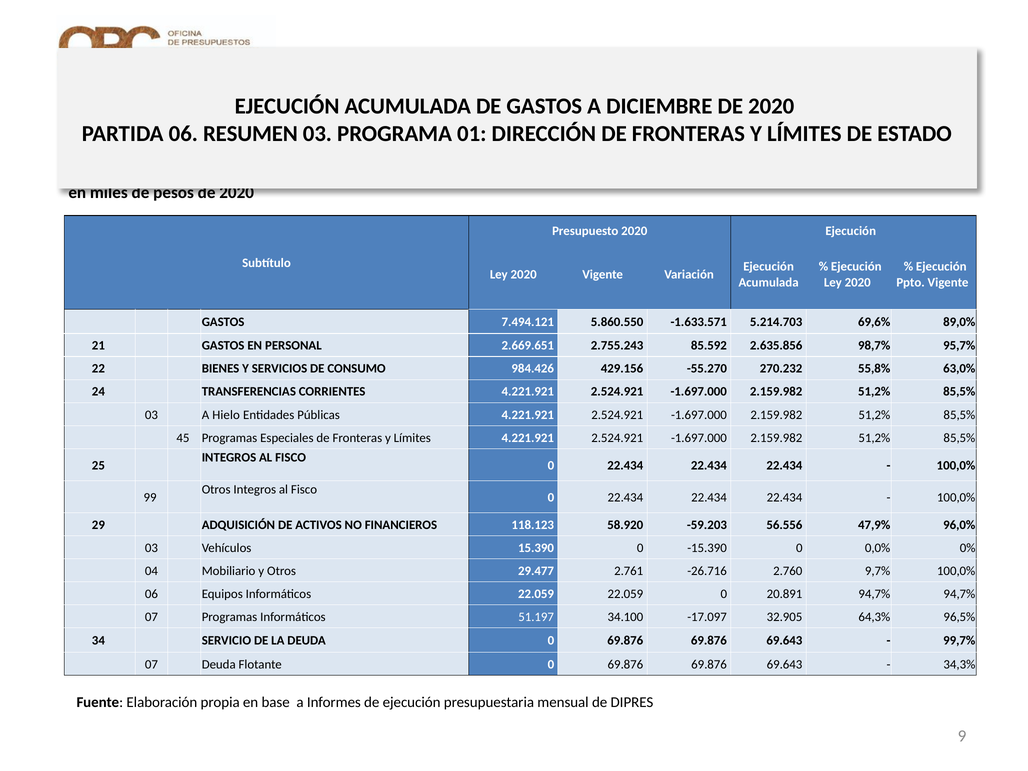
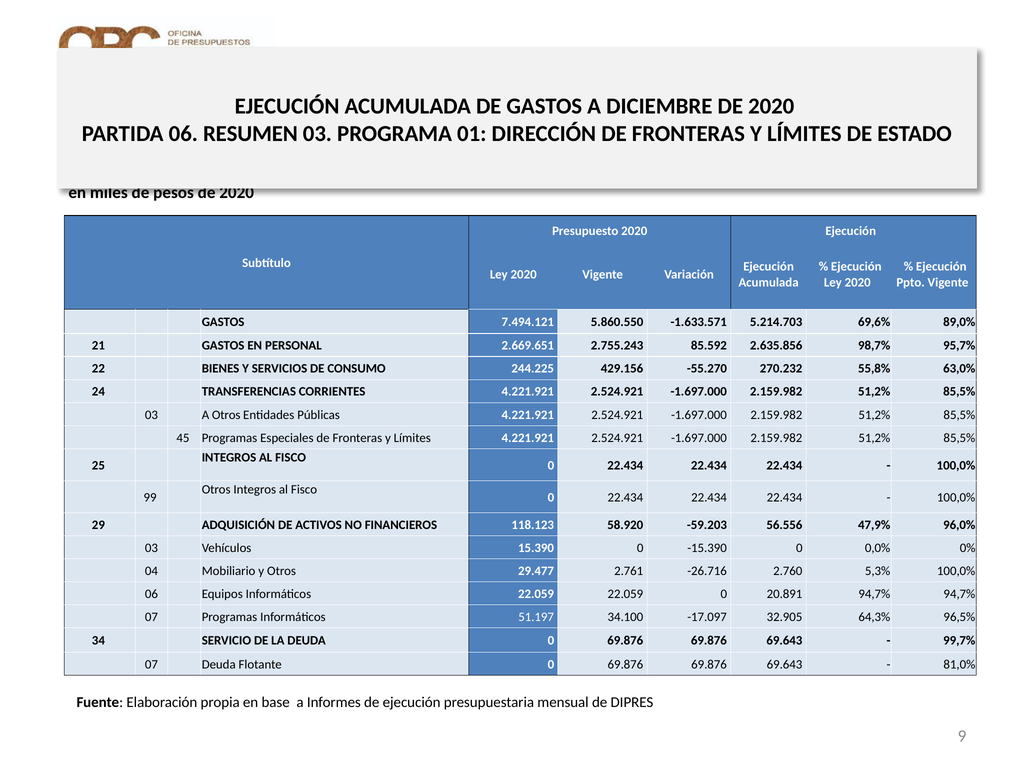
984.426: 984.426 -> 244.225 (533, 369)
A Hielo: Hielo -> Otros (226, 415)
9,7%: 9,7% -> 5,3% (878, 571)
34,3%: 34,3% -> 81,0% (959, 664)
